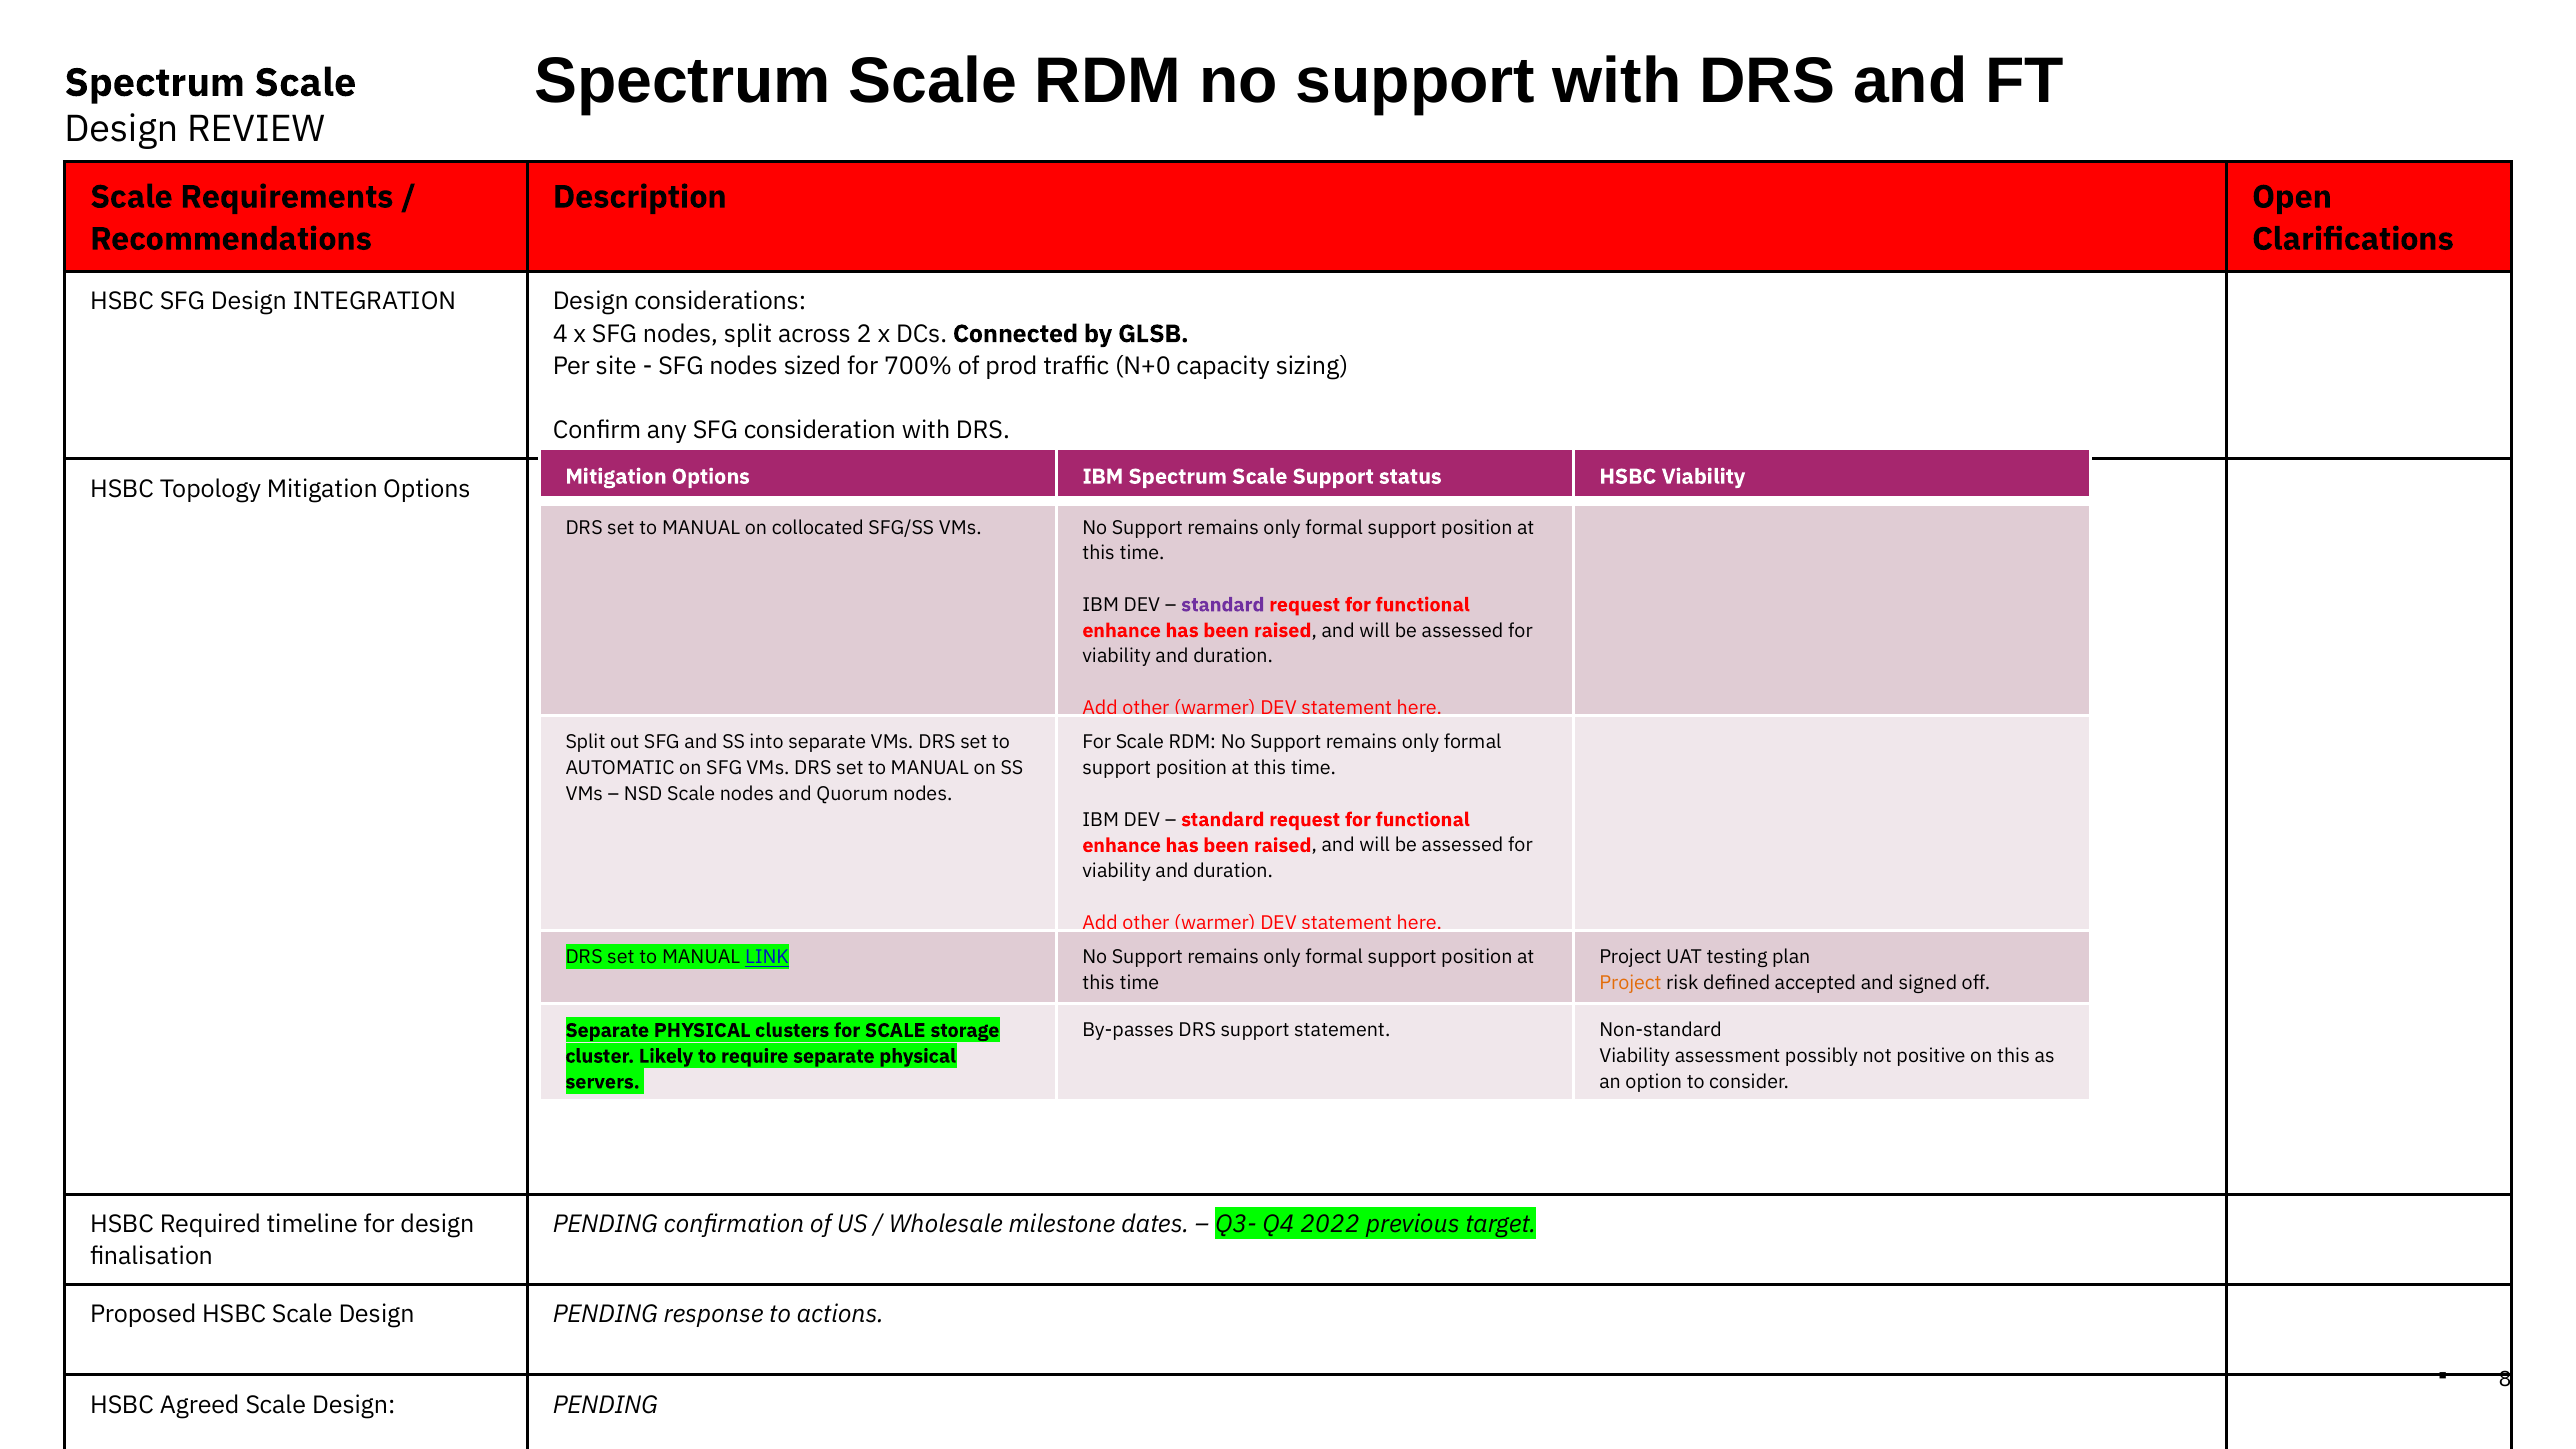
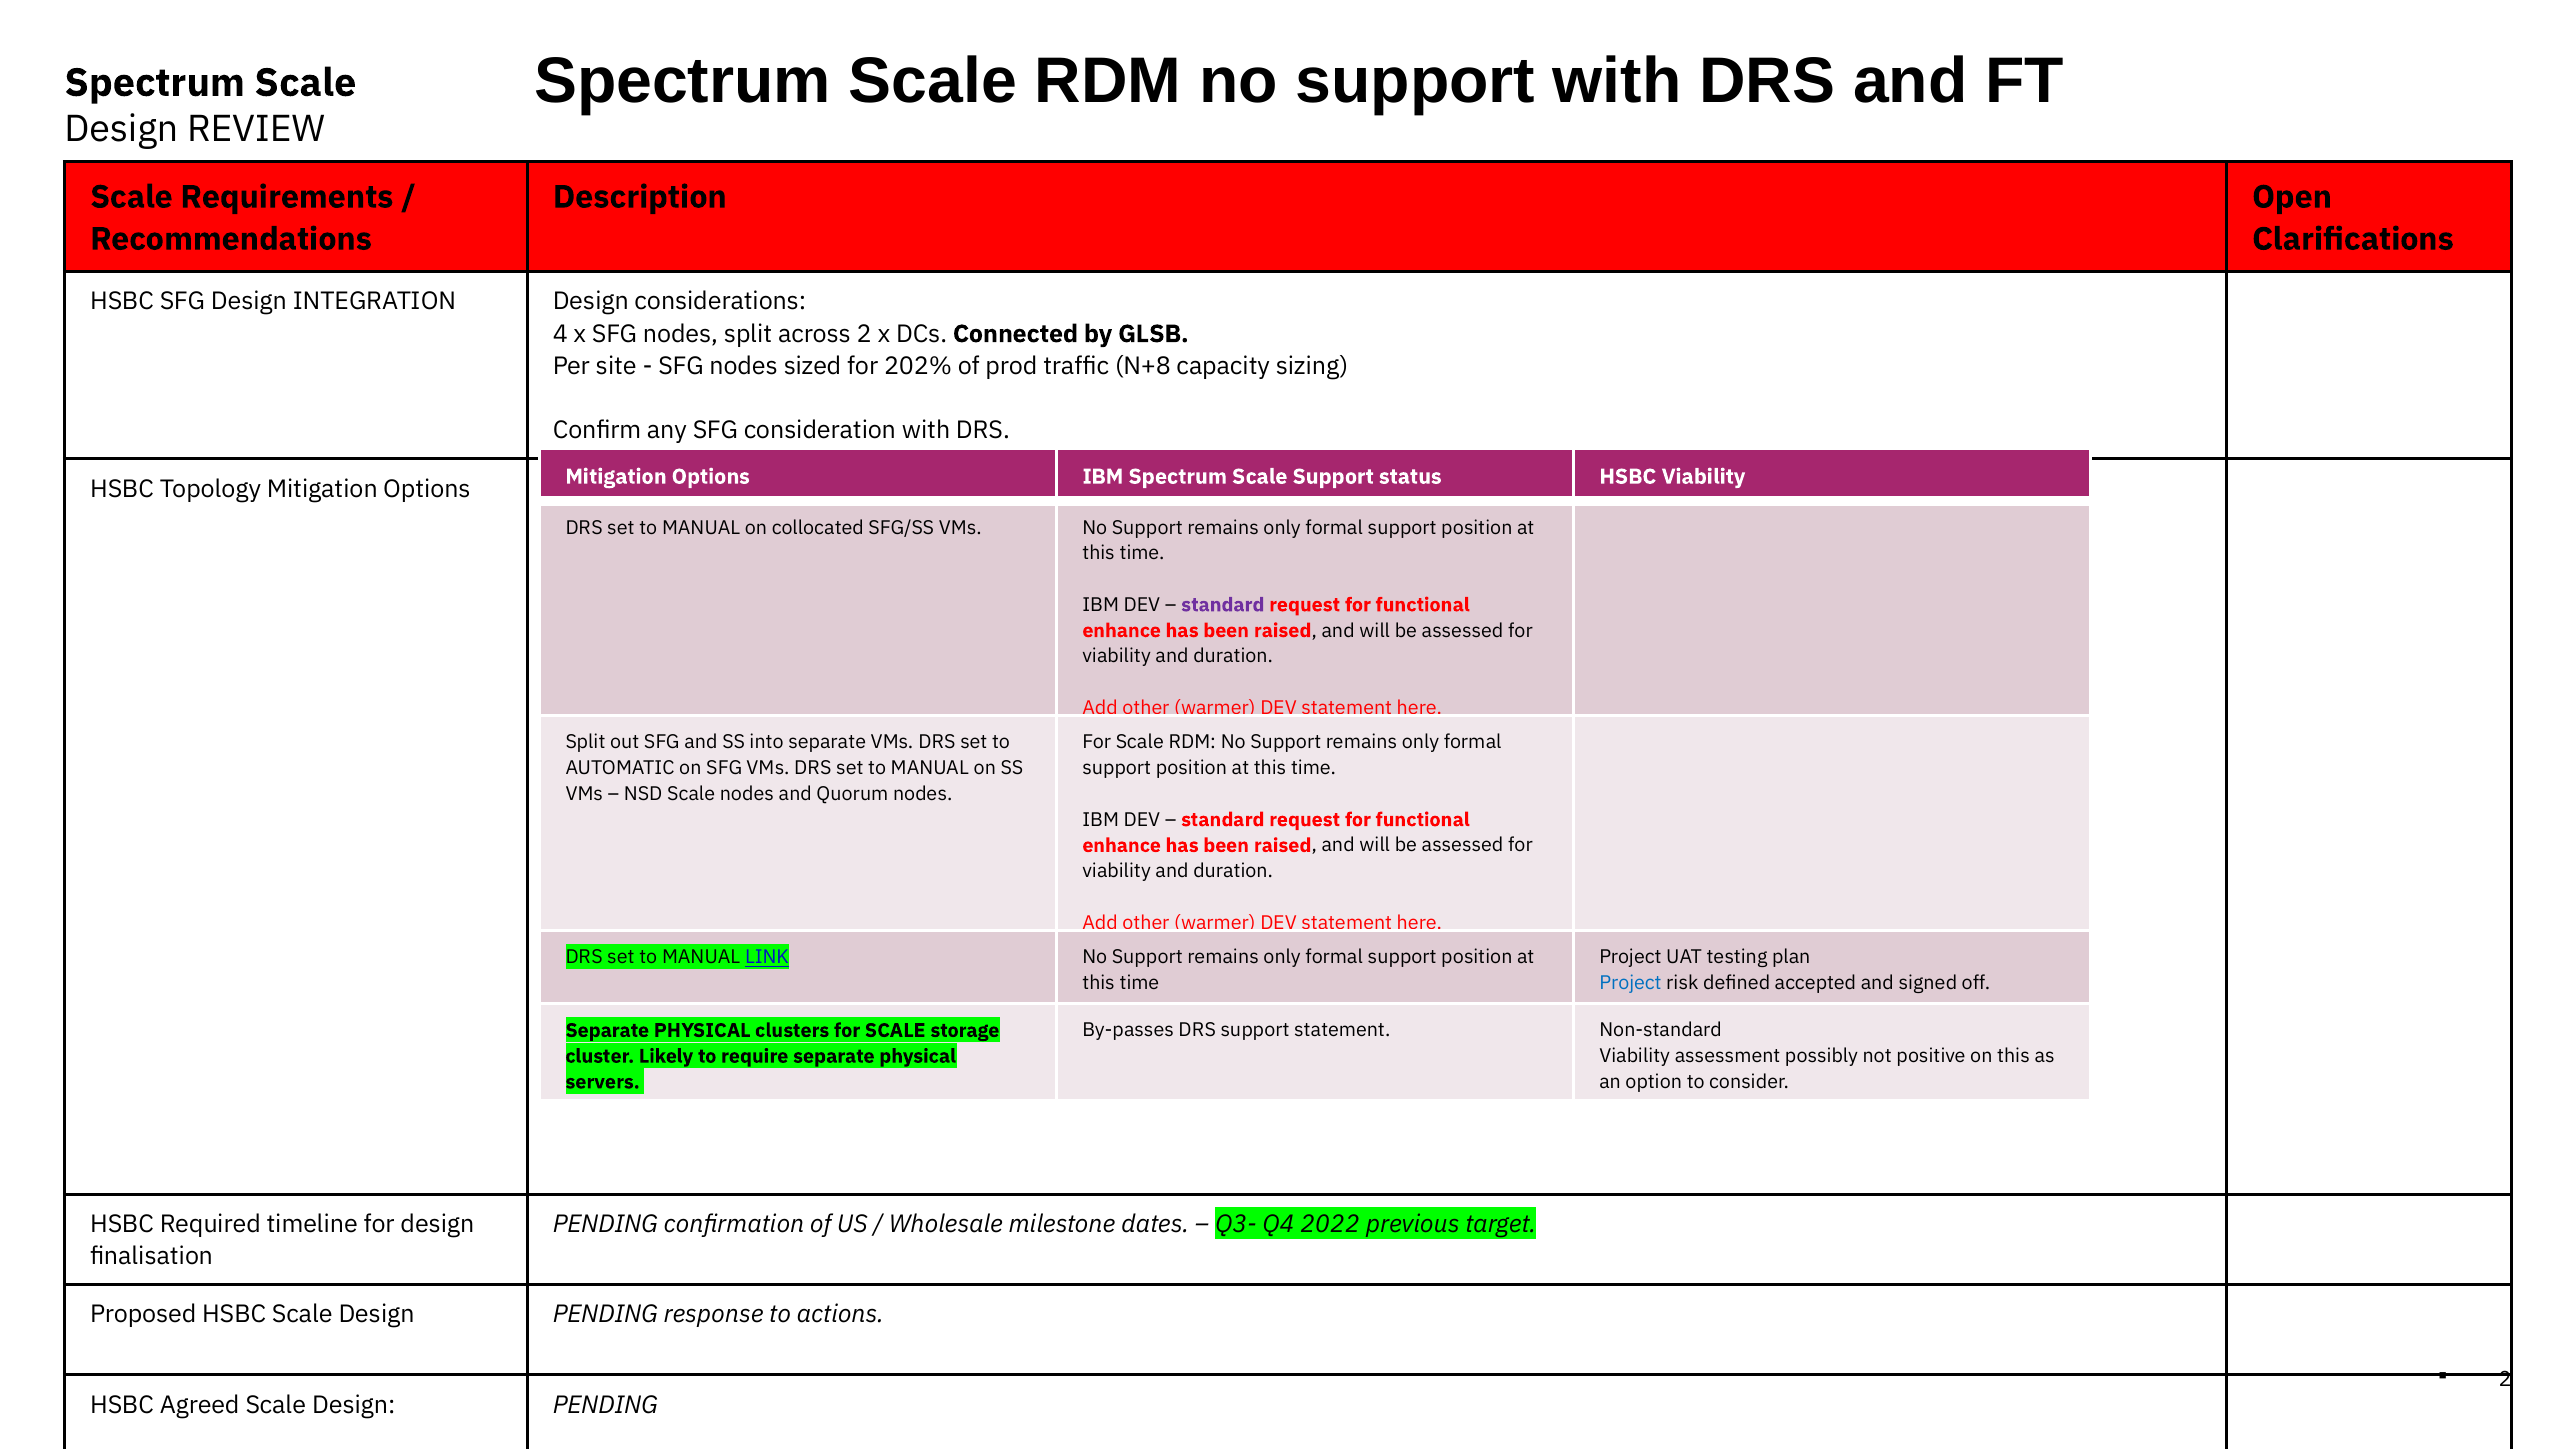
700%: 700% -> 202% (918, 366)
N+0: N+0 -> N+8 (1143, 366)
Project colour: orange -> blue (1630, 983)
8: 8 -> 2 (2505, 1379)
